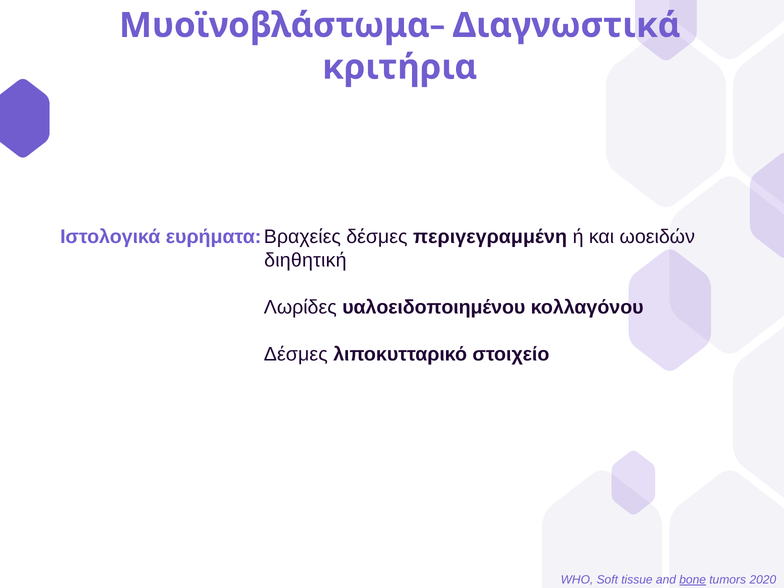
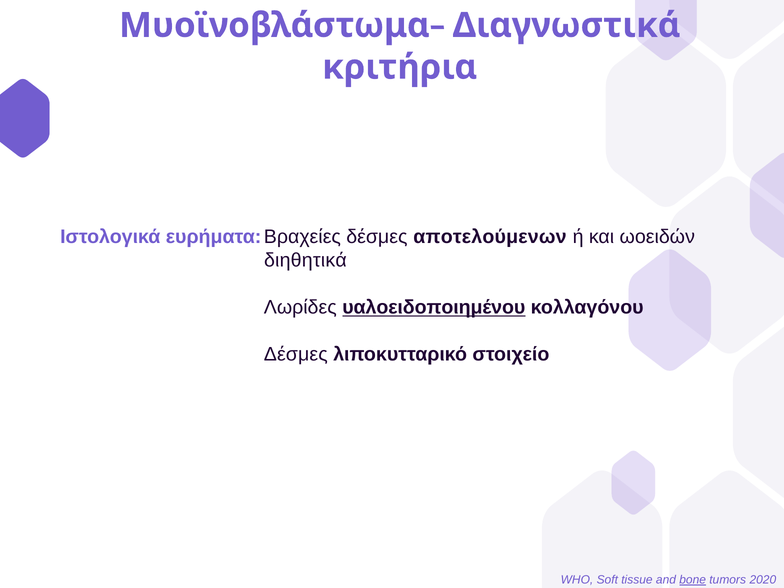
περιγεγραμμένη: περιγεγραμμένη -> αποτελούμενων (490, 237)
διηθητική: διηθητική -> διηθητικά (305, 260)
υαλοειδοποιημένου underline: none -> present (434, 307)
